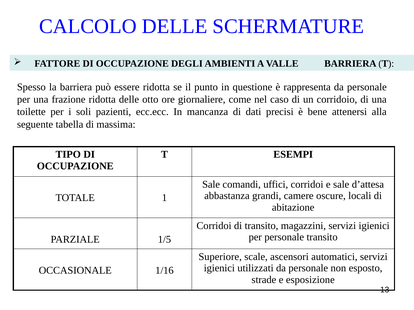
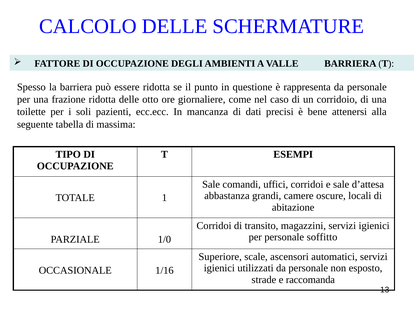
personale transito: transito -> soffitto (322, 238)
1/5: 1/5 -> 1/0 (164, 240)
esposizione: esposizione -> raccomanda (310, 280)
